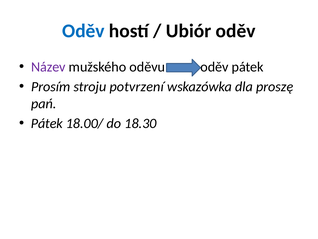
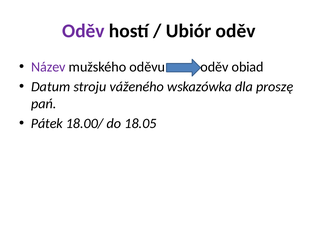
Oděv colour: blue -> purple (83, 31)
oděv pátek: pátek -> obiad (248, 67)
Prosím: Prosím -> Datum (51, 87)
potvrzení: potvrzení -> váženého (137, 87)
18.30: 18.30 -> 18.05 (140, 123)
